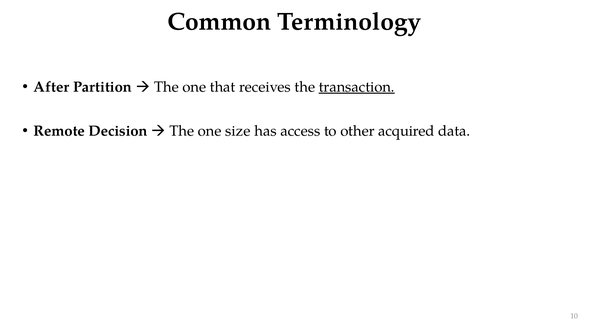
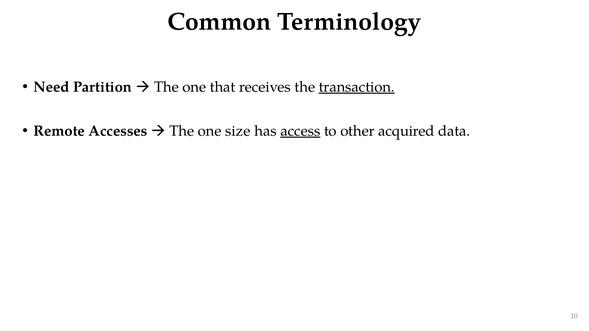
After: After -> Need (52, 87)
Decision: Decision -> Accesses (118, 131)
access underline: none -> present (300, 131)
